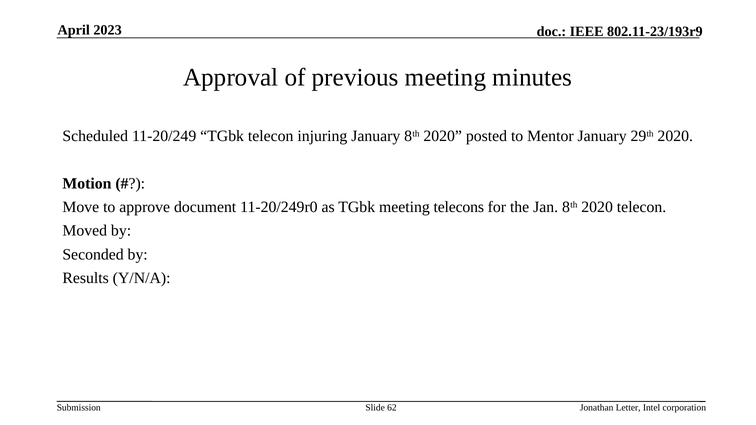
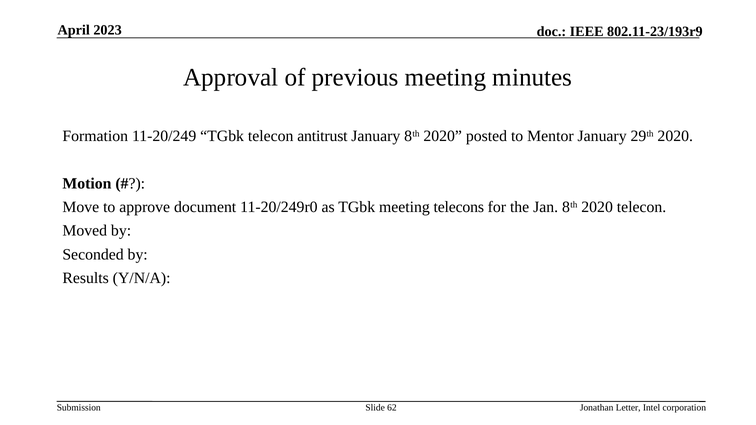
Scheduled: Scheduled -> Formation (95, 136)
injuring: injuring -> antitrust (322, 136)
